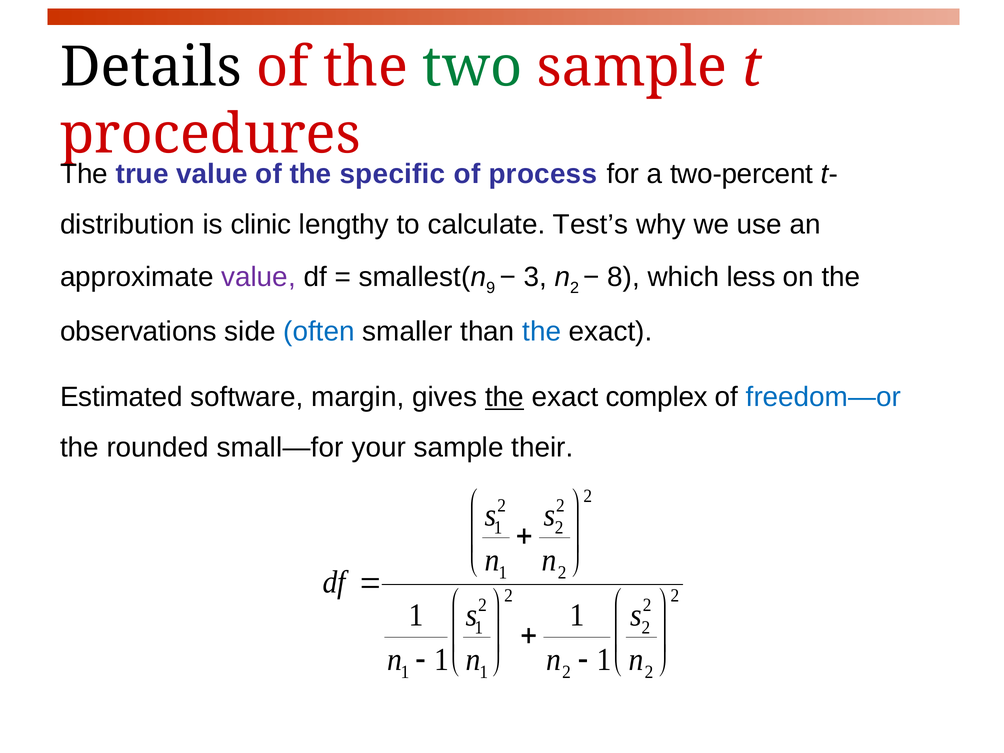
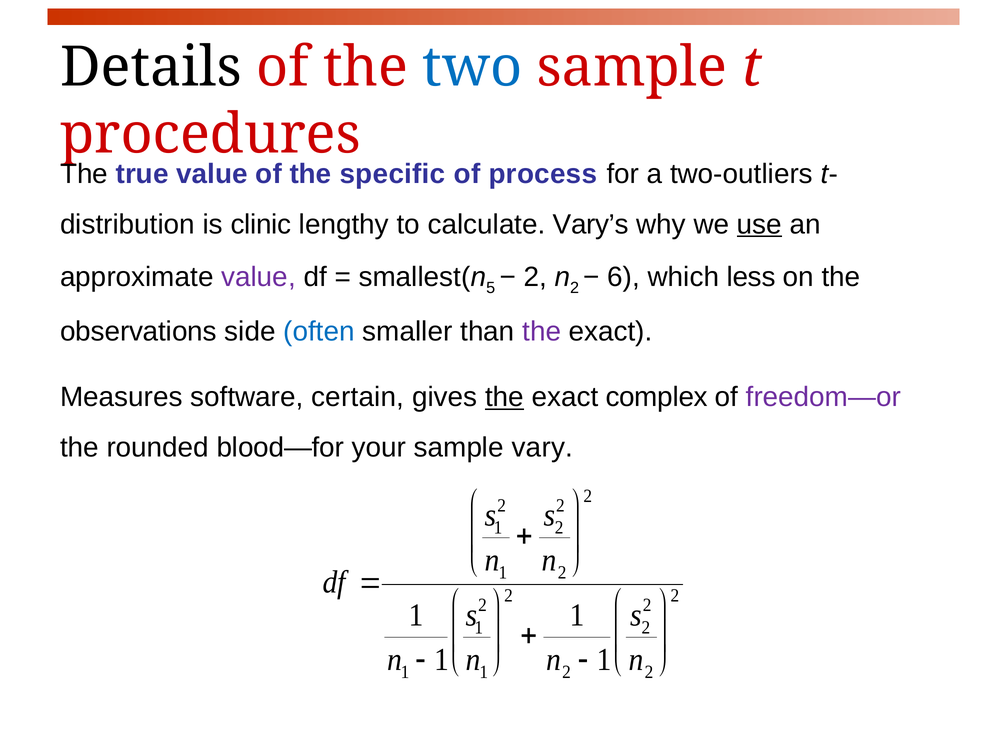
two colour: green -> blue (472, 67)
two-percent: two-percent -> two-outliers (741, 174)
Test’s: Test’s -> Vary’s (591, 224)
use underline: none -> present (759, 224)
9: 9 -> 5 (491, 288)
3: 3 -> 2 (535, 277)
8: 8 -> 6 (624, 277)
the colour: blue -> purple (542, 332)
Estimated: Estimated -> Measures (121, 397)
margin: margin -> certain (358, 397)
freedom—or colour: blue -> purple (823, 397)
small—for: small—for -> blood—for (280, 447)
their: their -> vary (542, 447)
